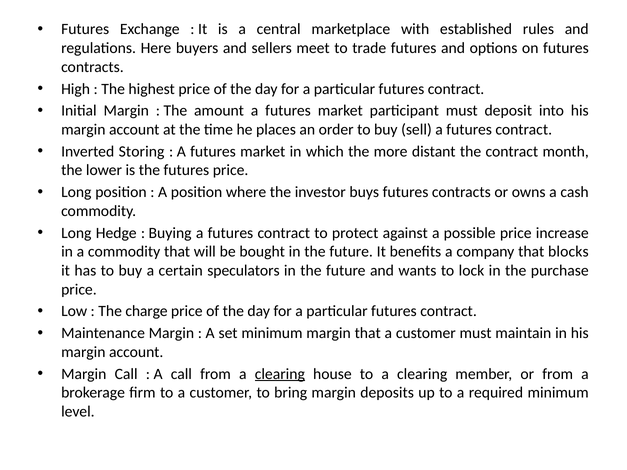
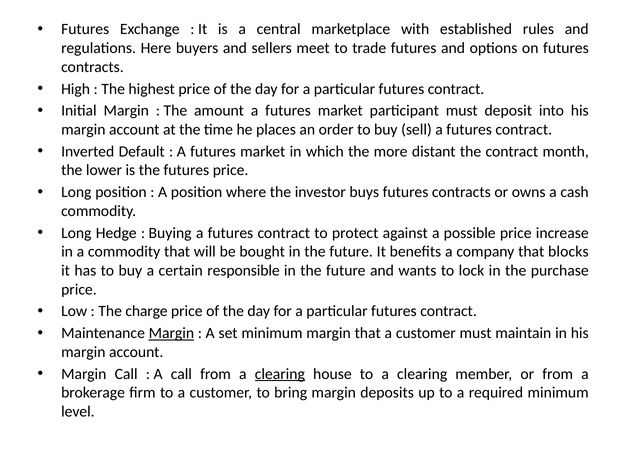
Storing: Storing -> Default (142, 152)
speculators: speculators -> responsible (244, 271)
Margin underline: none -> present (171, 333)
